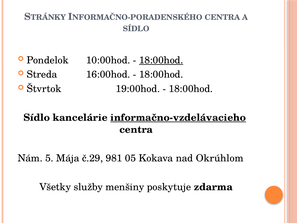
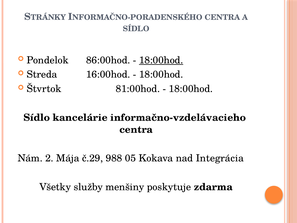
10:00hod: 10:00hod -> 86:00hod (108, 60)
19:00hod: 19:00hod -> 81:00hod (138, 89)
informačno-vzdelávacieho underline: present -> none (178, 118)
5: 5 -> 2 (49, 158)
981: 981 -> 988 (114, 158)
Okrúhlom: Okrúhlom -> Integrácia (220, 158)
